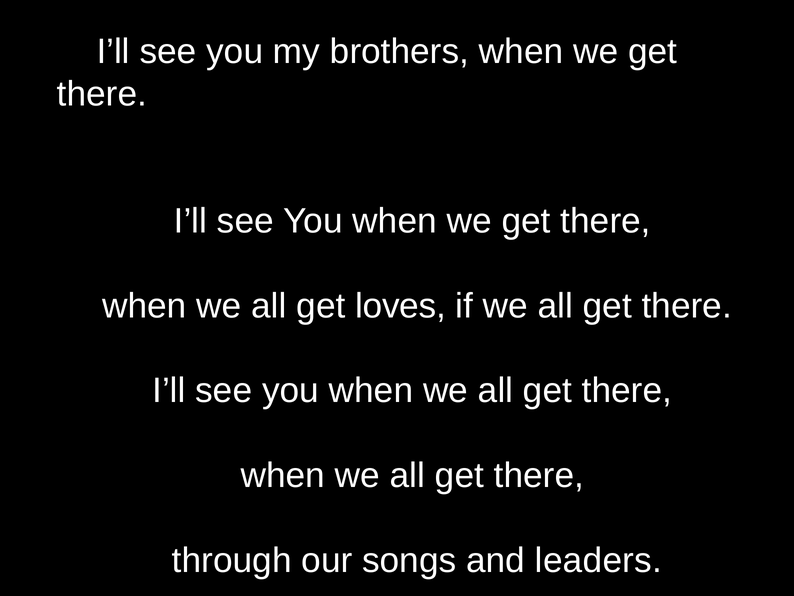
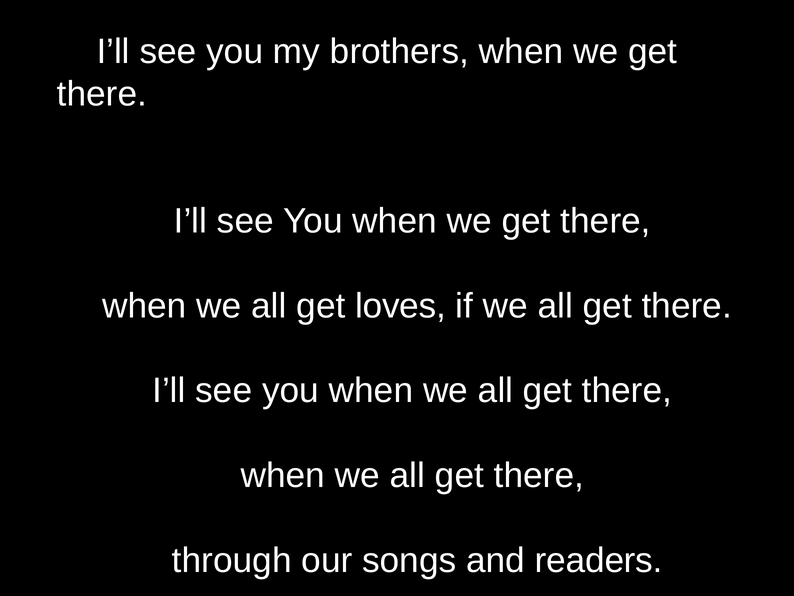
leaders: leaders -> readers (599, 560)
